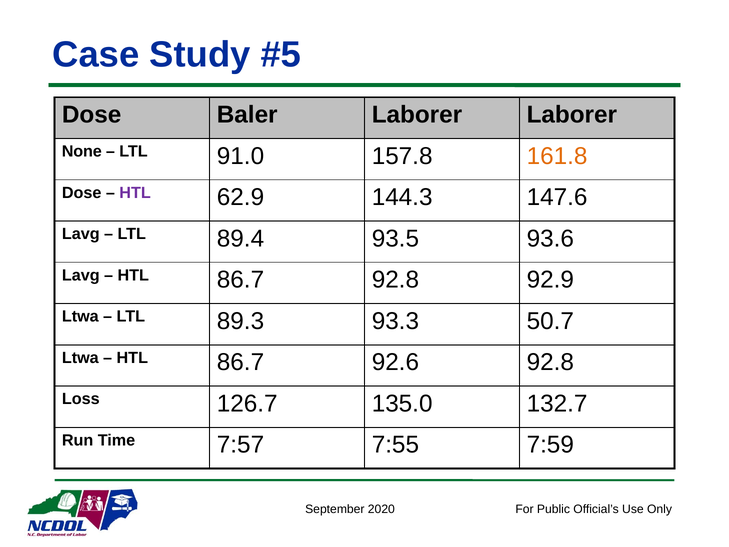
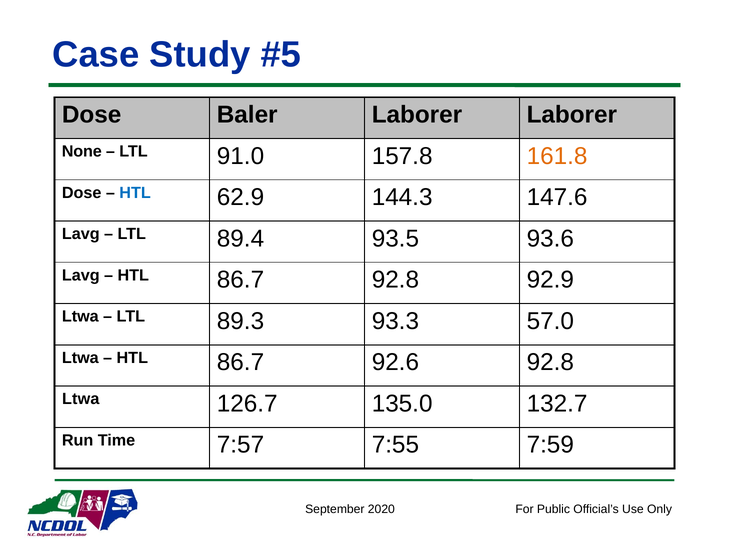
HTL colour: purple -> blue (135, 193)
50.7: 50.7 -> 57.0 (550, 321)
Loss: Loss -> Ltwa (81, 399)
